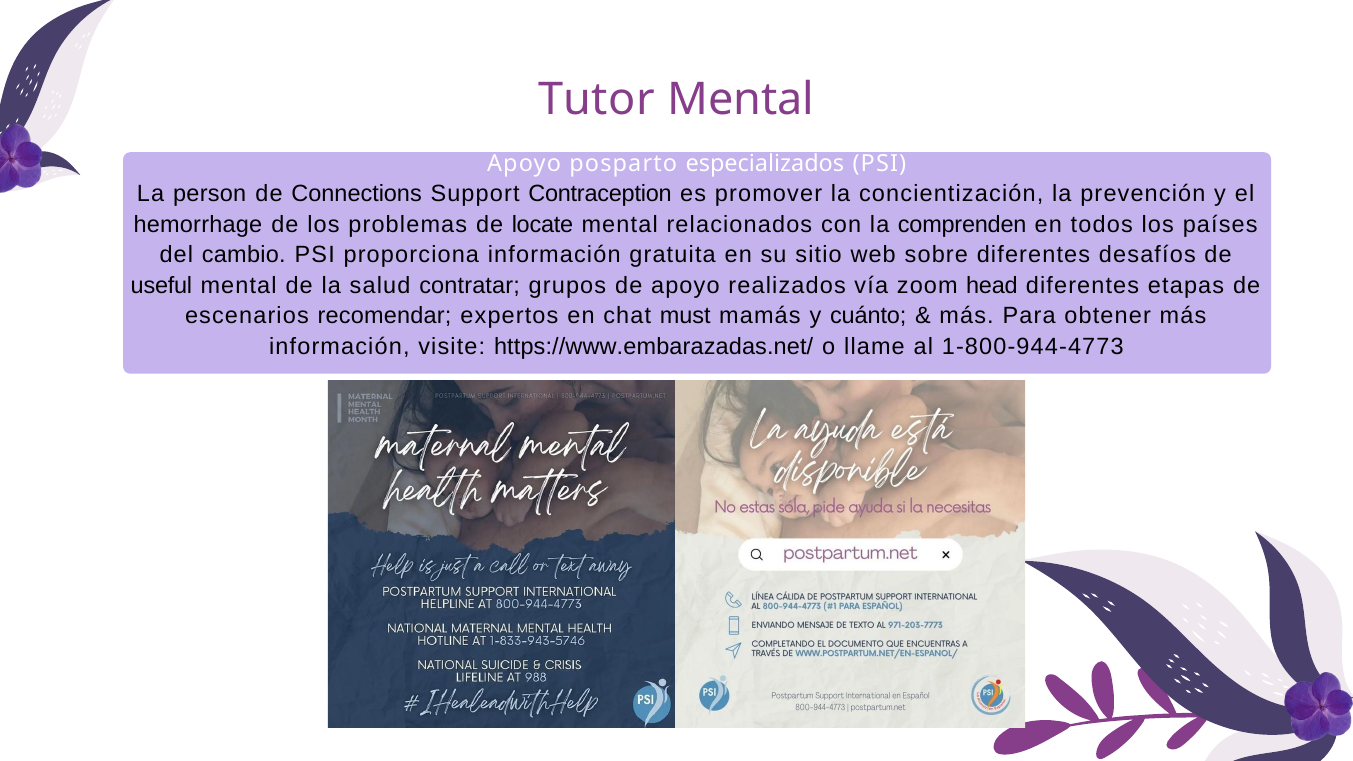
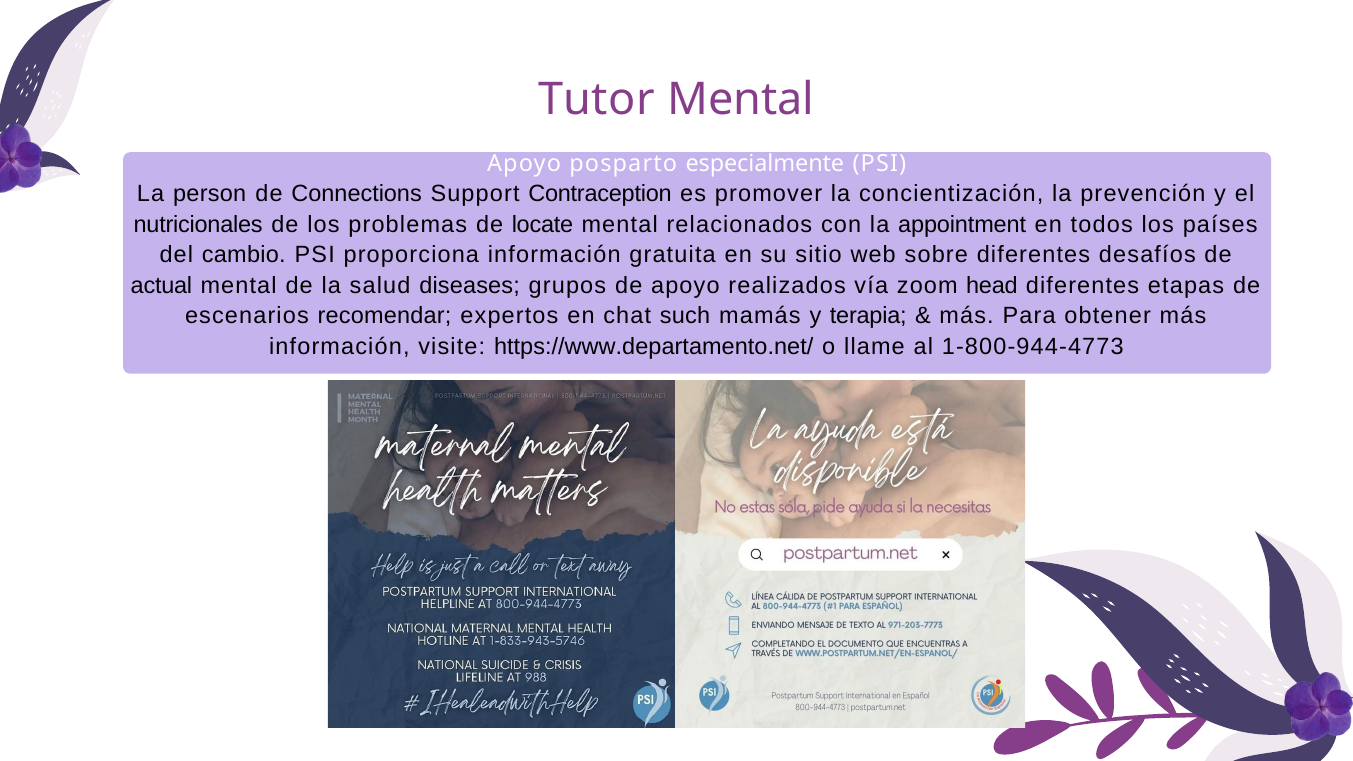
especializados: especializados -> especialmente (765, 163)
hemorrhage: hemorrhage -> nutricionales (198, 225)
comprenden: comprenden -> appointment (962, 225)
useful: useful -> actual (161, 286)
contratar: contratar -> diseases (470, 286)
must: must -> such (685, 316)
cuánto: cuánto -> terapia (868, 316)
https://www.embarazadas.net/: https://www.embarazadas.net/ -> https://www.departamento.net/ (654, 347)
